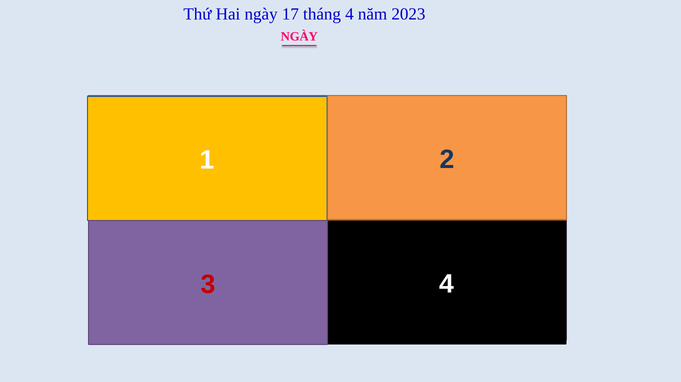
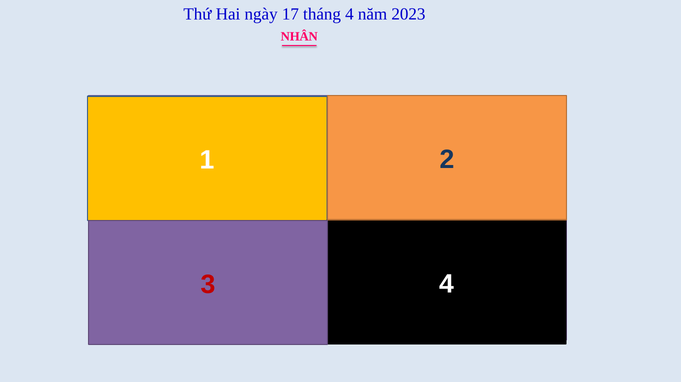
NGÀY: NGÀY -> NHÂN (299, 37)
